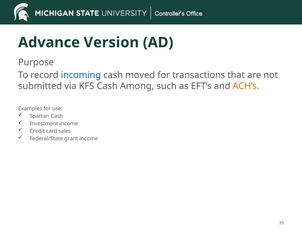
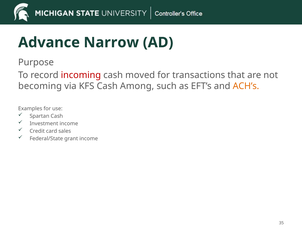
Version: Version -> Narrow (111, 42)
incoming colour: blue -> red (81, 75)
submitted: submitted -> becoming (40, 86)
